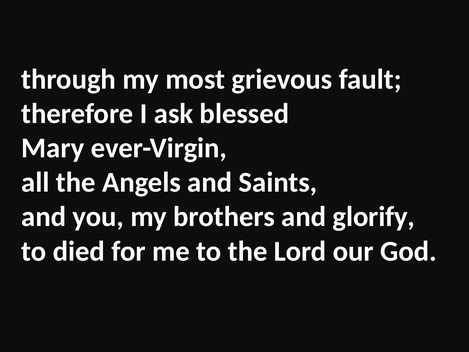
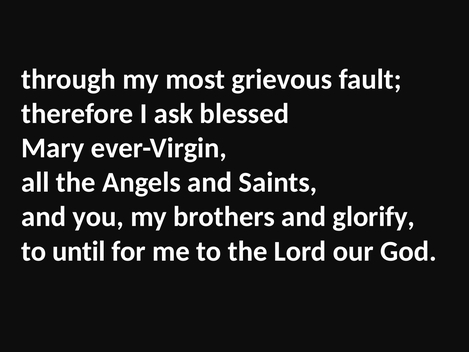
died: died -> until (79, 251)
